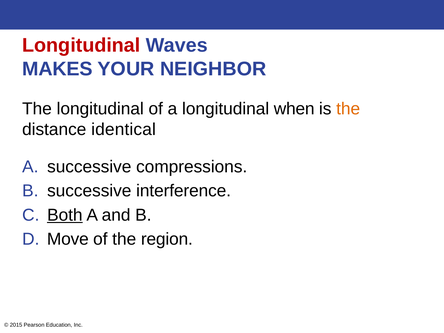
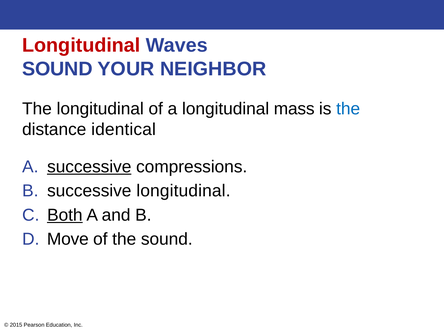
MAKES: MAKES -> SOUND (57, 69)
when: when -> mass (294, 109)
the colour: orange -> blue (348, 109)
successive underline: none -> present (89, 167)
successive interference: interference -> longitudinal (183, 191)
the region: region -> sound (167, 239)
